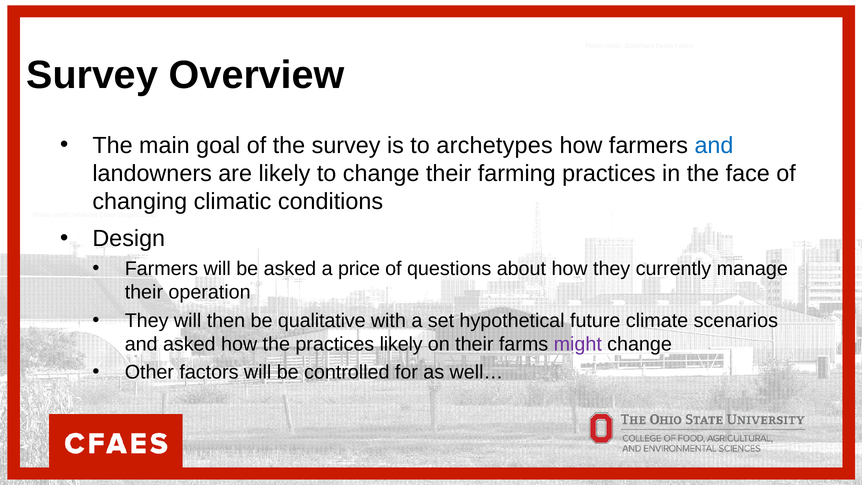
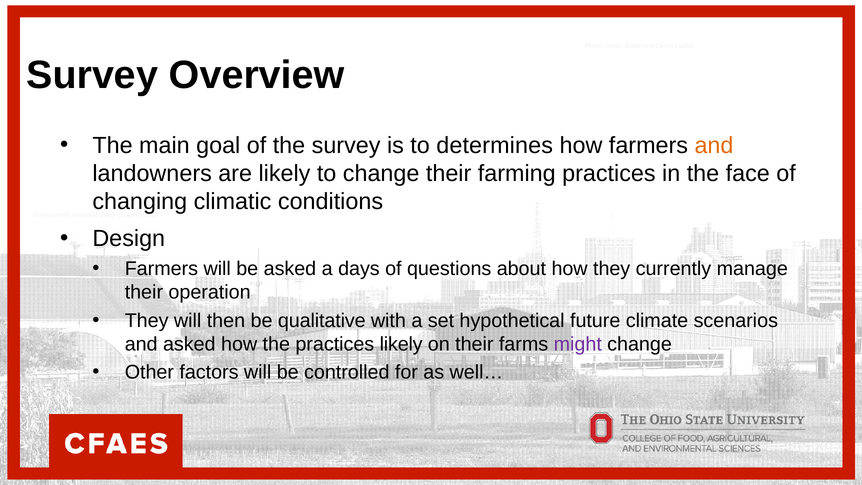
archetypes: archetypes -> determines (495, 145)
and colour: blue -> orange (714, 145)
price: price -> days (359, 269)
